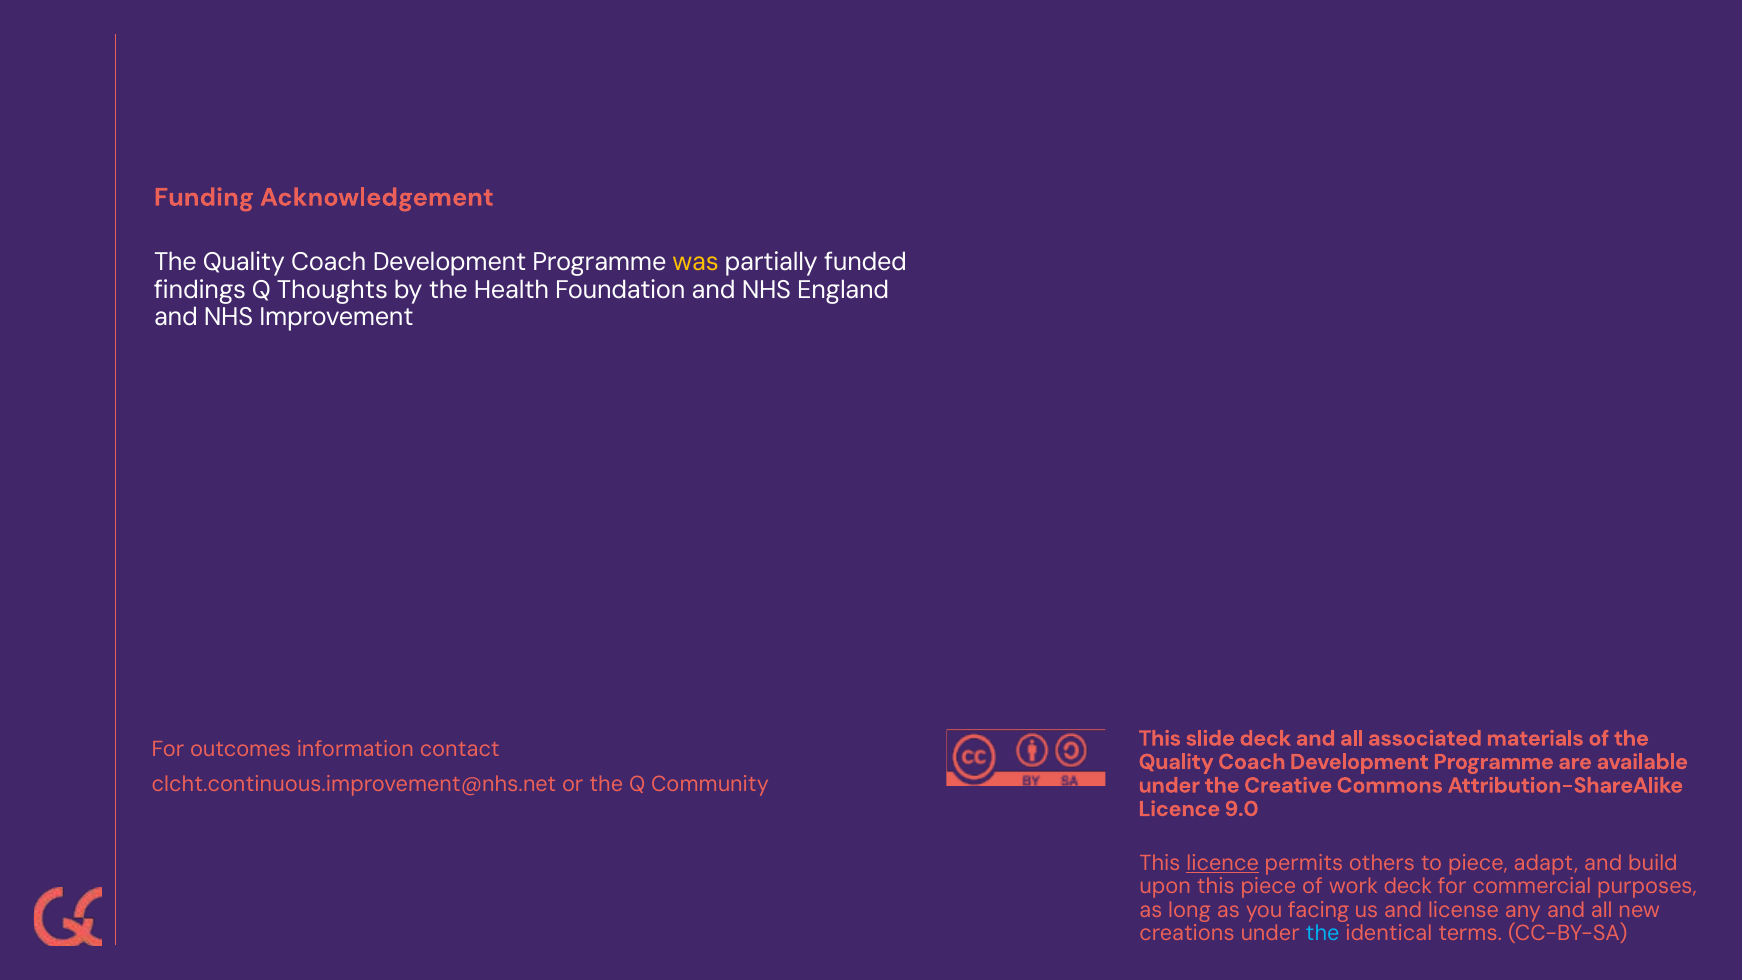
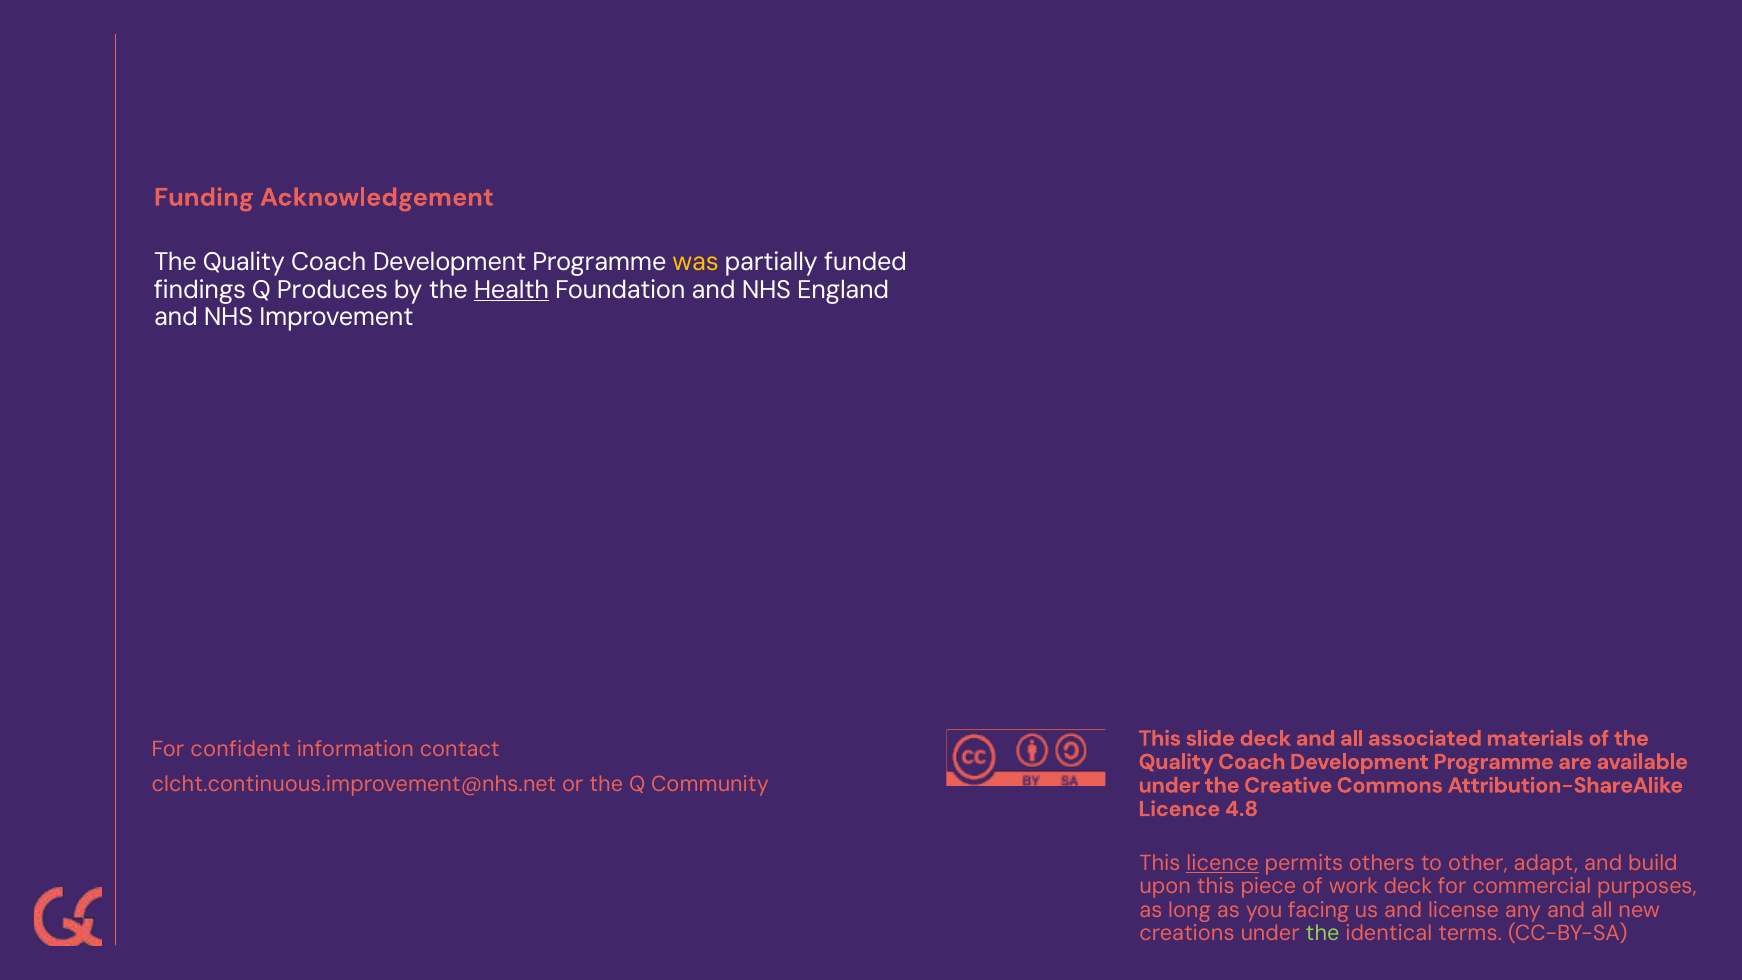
Thoughts: Thoughts -> Produces (333, 290)
Health underline: none -> present (511, 290)
outcomes: outcomes -> confident (241, 749)
9.0: 9.0 -> 4.8 (1241, 809)
to piece: piece -> other (1478, 863)
the colour: light blue -> light green (1323, 934)
